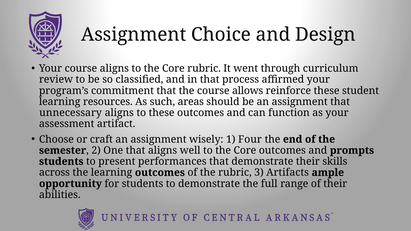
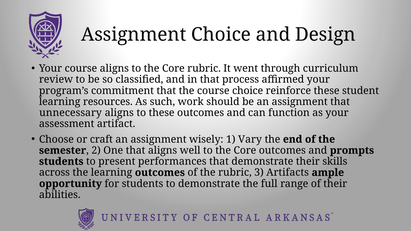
course allows: allows -> choice (248, 91)
areas: areas -> work (191, 102)
Four: Four -> Vary (250, 139)
